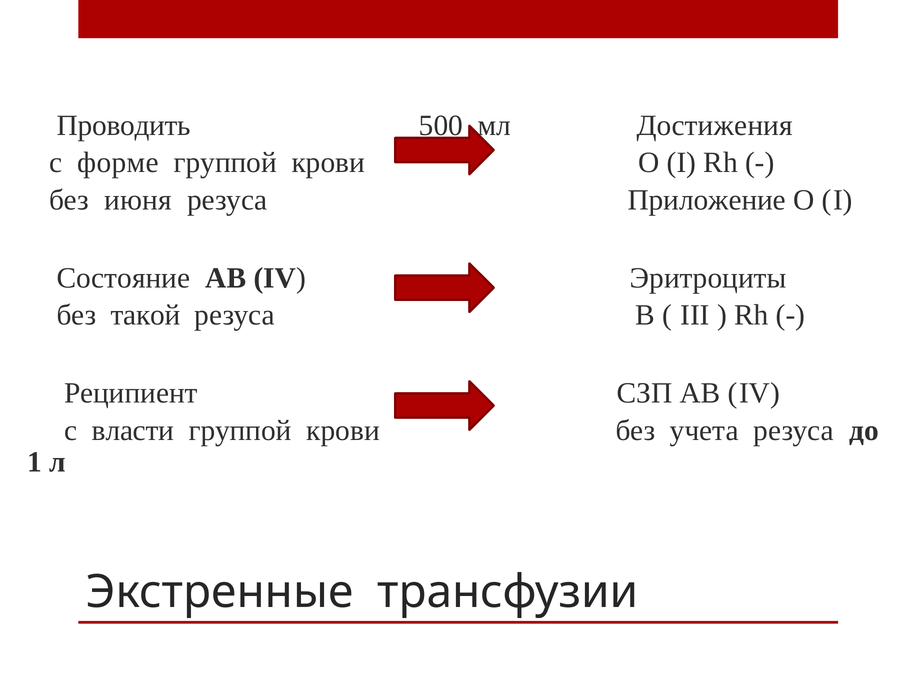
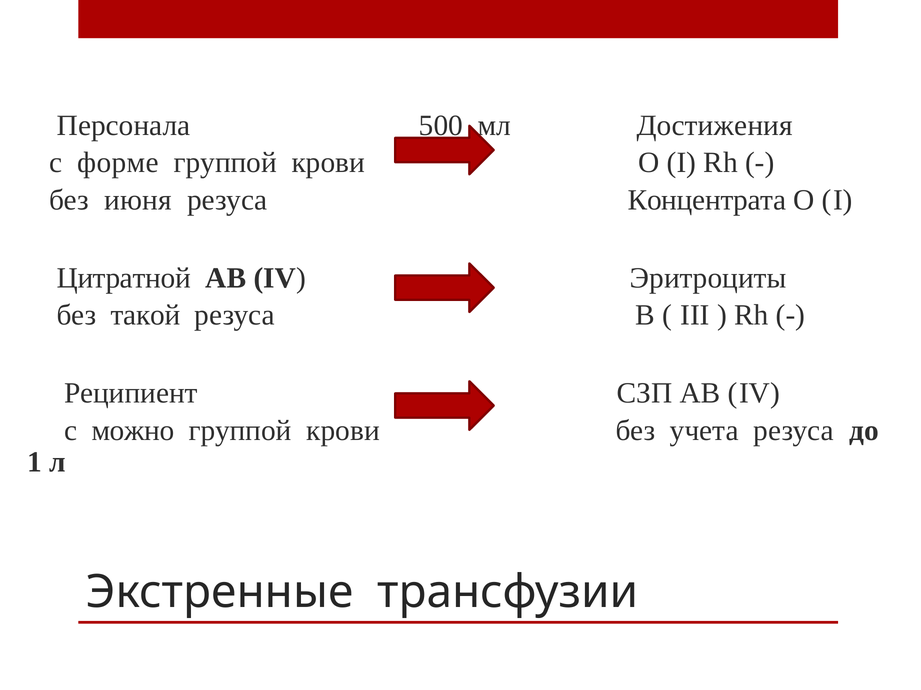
Проводить: Проводить -> Персонала (124, 126)
Приложение: Приложение -> Концентрата (707, 200)
Состояние: Состояние -> Цитратной (124, 278)
власти: власти -> можно (133, 431)
